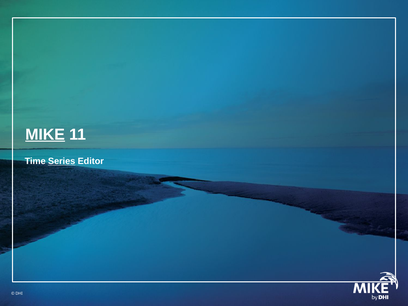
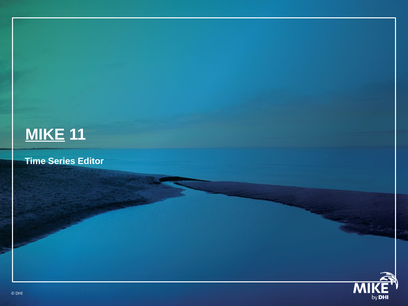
Series underline: present -> none (62, 161)
